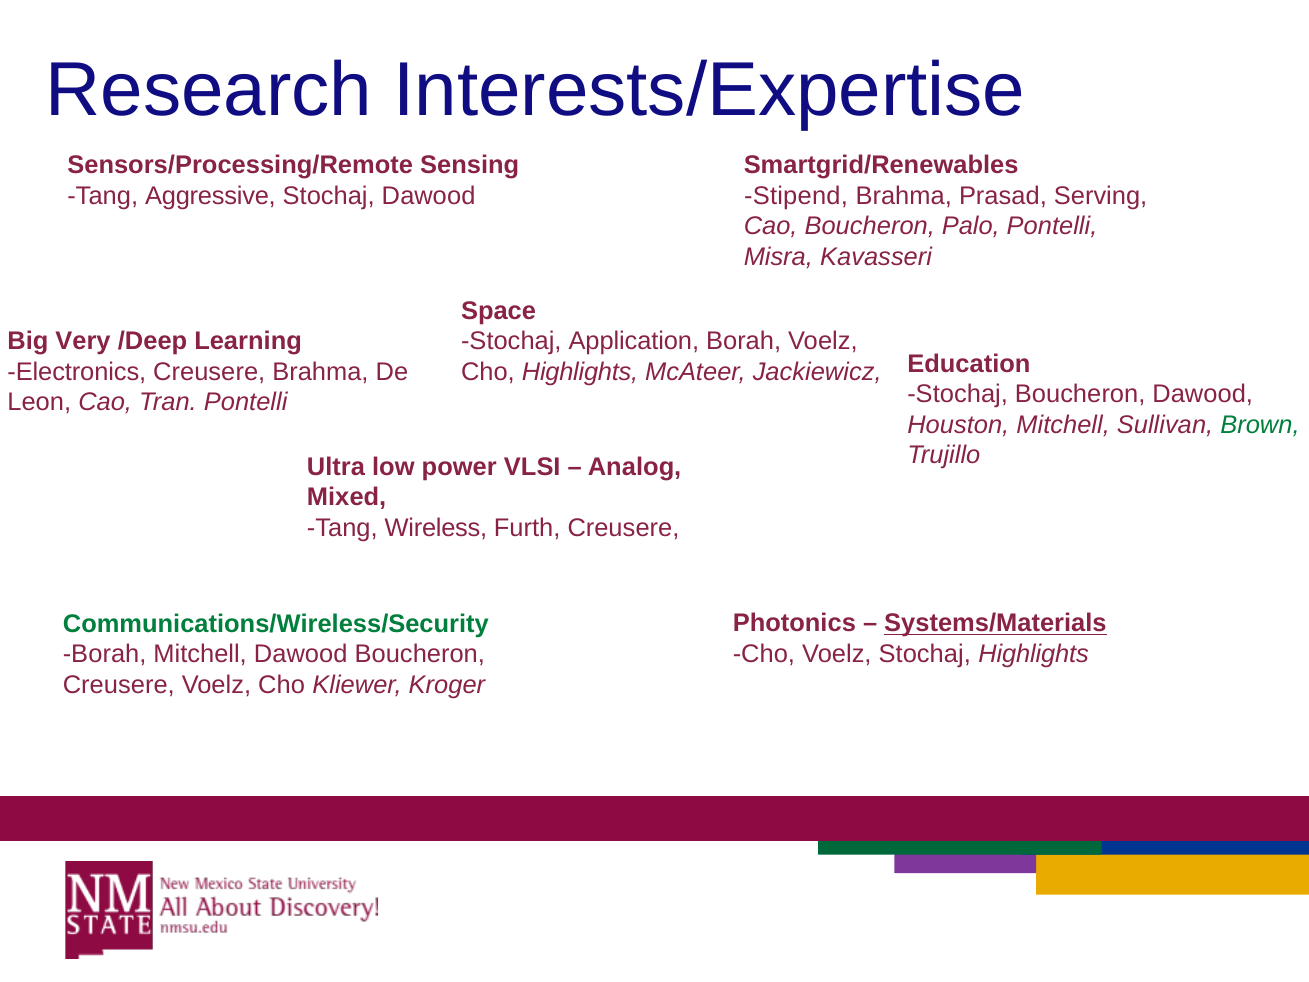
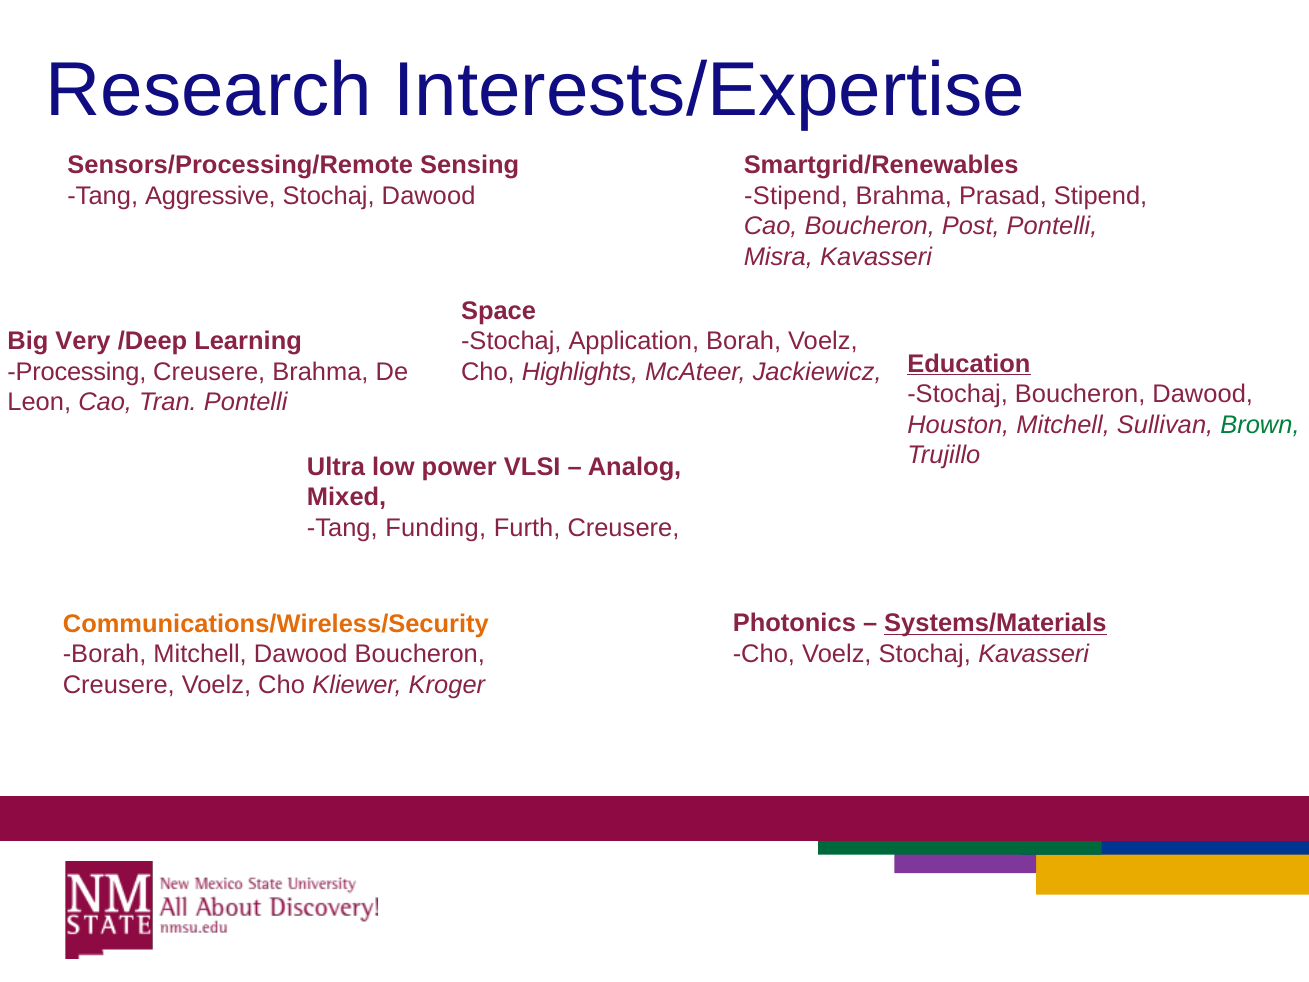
Prasad Serving: Serving -> Stipend (1101, 196)
Palo: Palo -> Post (971, 226)
Education underline: none -> present (969, 364)
Electronics: Electronics -> Processing (77, 372)
Wireless: Wireless -> Funding (436, 528)
Communications/Wireless/Security colour: green -> orange (276, 623)
Stochaj Highlights: Highlights -> Kavasseri (1034, 654)
